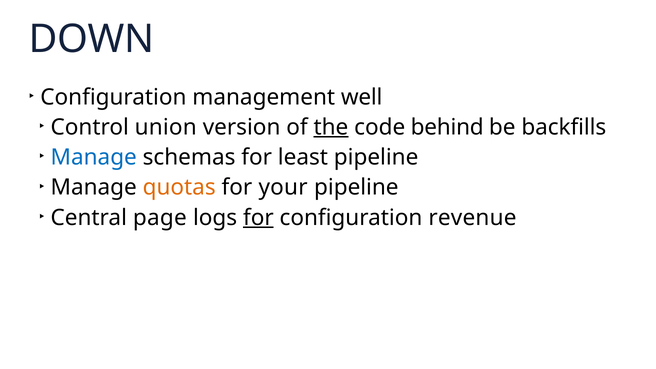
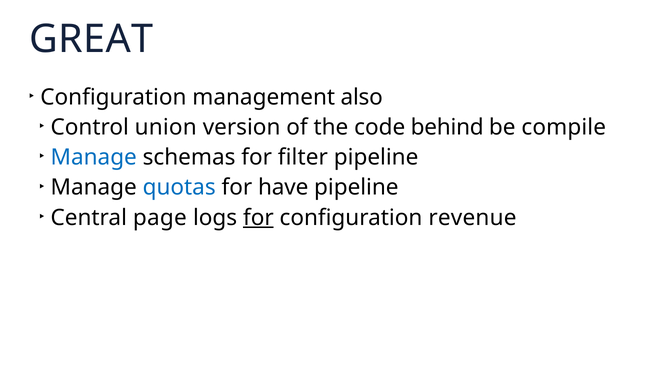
DOWN: DOWN -> GREAT (91, 39)
well: well -> also (362, 97)
the underline: present -> none (331, 127)
backfills: backfills -> compile (564, 127)
least: least -> filter (303, 157)
quotas colour: orange -> blue (179, 187)
your: your -> have (283, 187)
